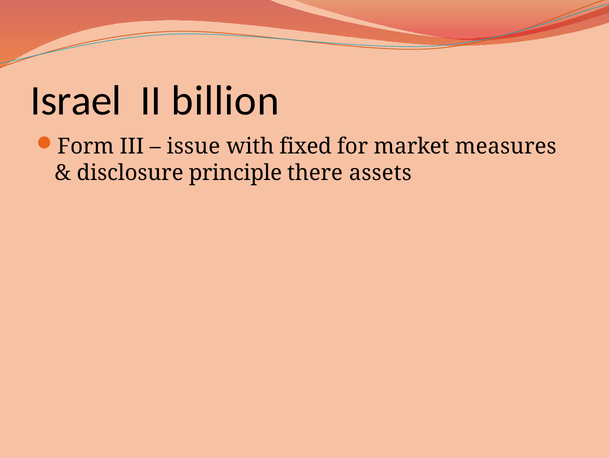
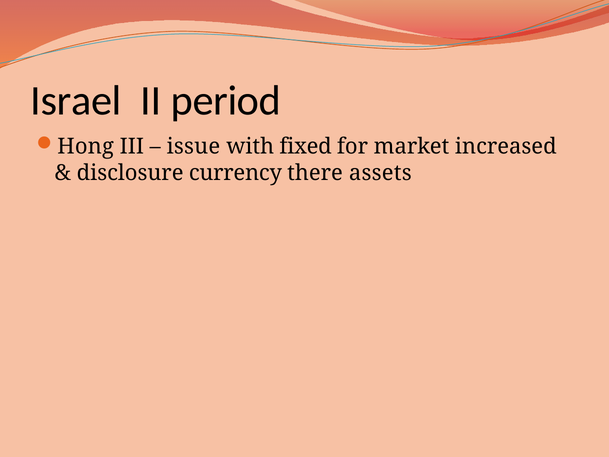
billion: billion -> period (226, 101)
Form: Form -> Hong (86, 147)
measures: measures -> increased (506, 147)
principle: principle -> currency (235, 173)
